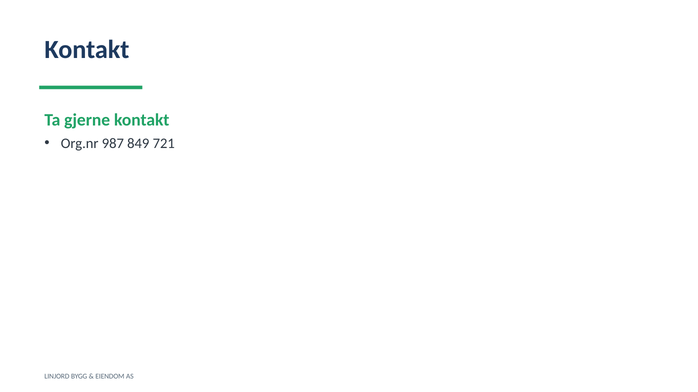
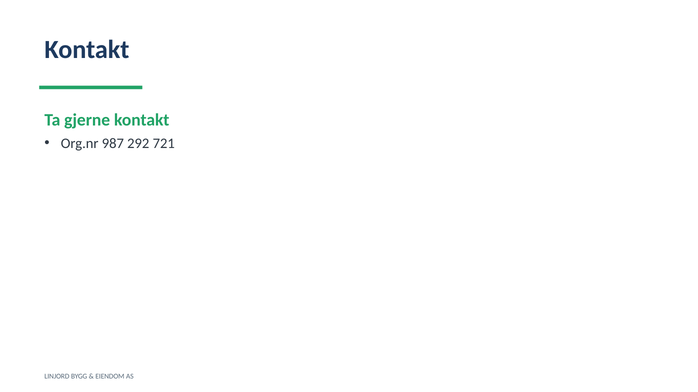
849: 849 -> 292 (138, 144)
